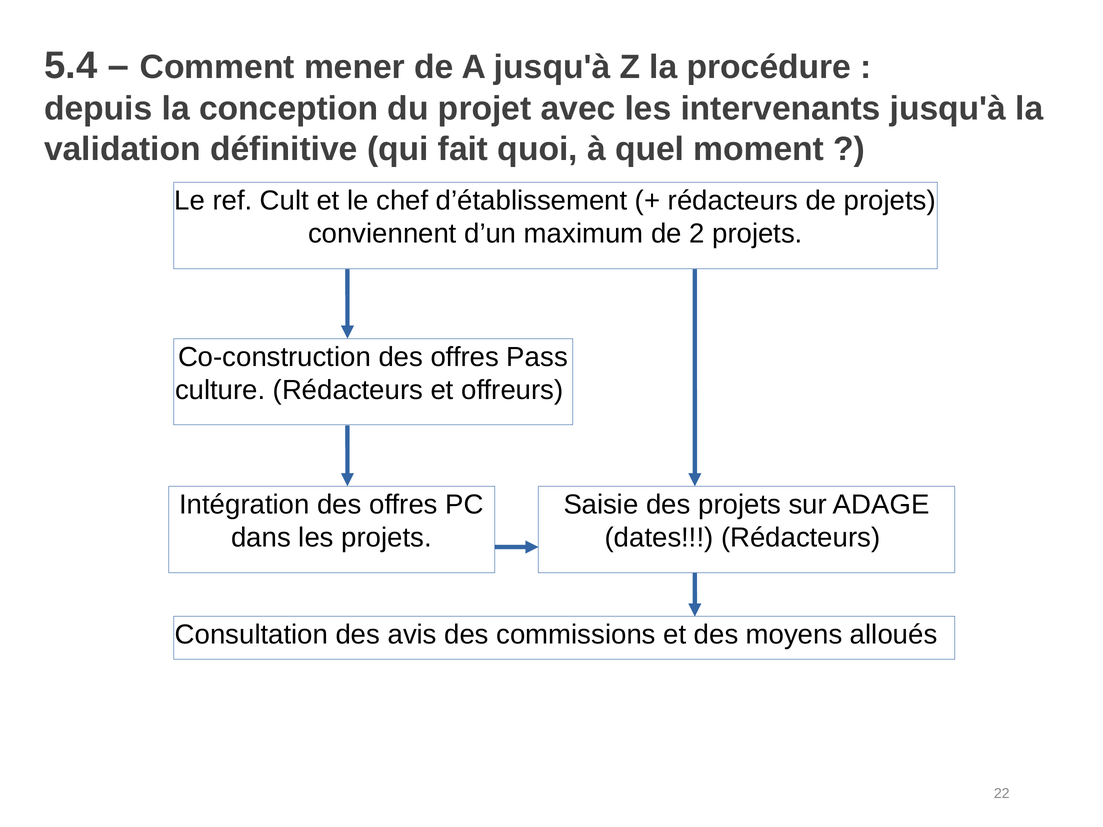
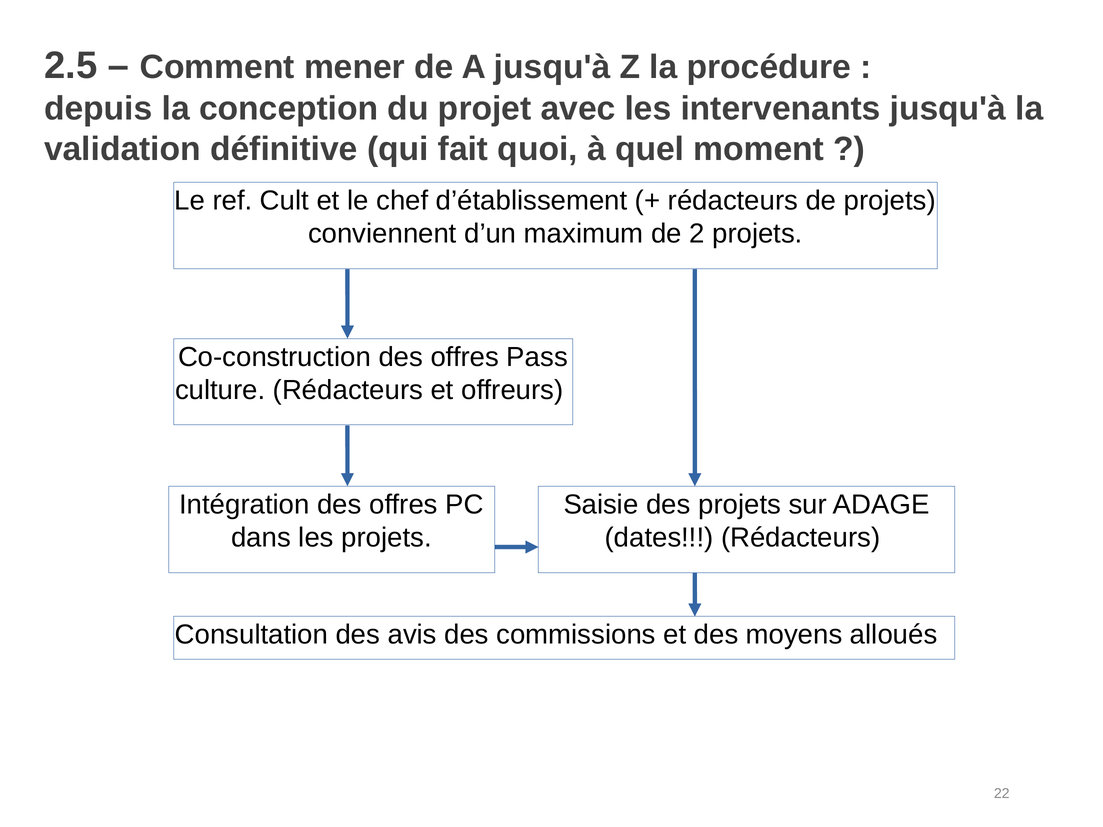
5.4: 5.4 -> 2.5 (71, 66)
